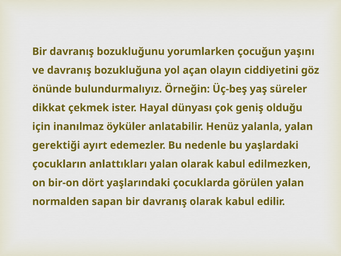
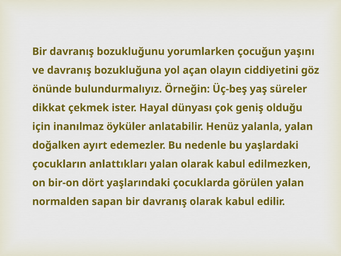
gerektiği: gerektiği -> doğalken (56, 145)
